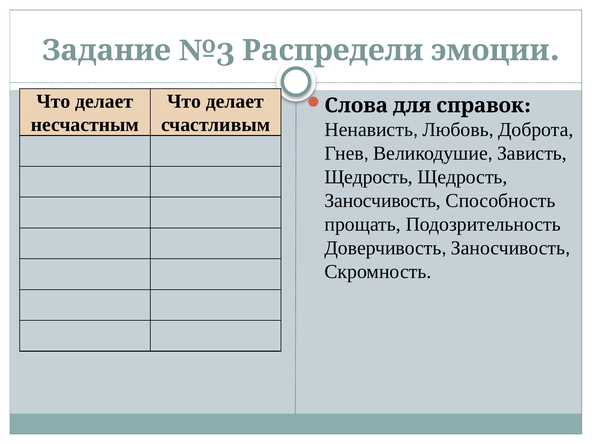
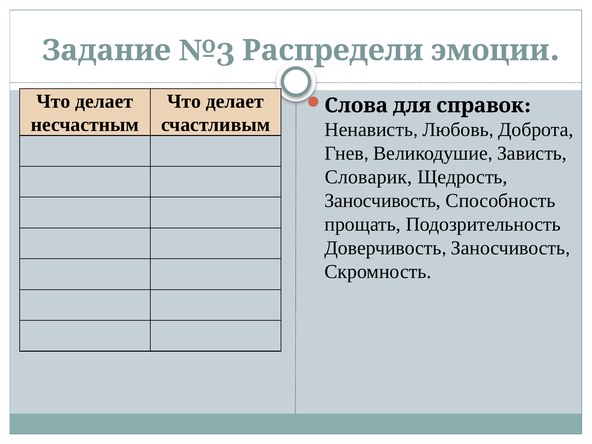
Щедрость: Щедрость -> Словарик (369, 177)
